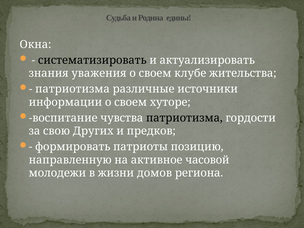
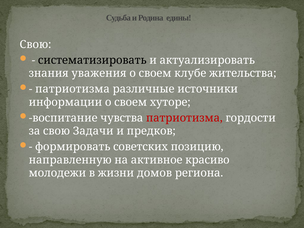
Окна: Окна -> Свою (35, 44)
патриотизма colour: black -> red (184, 118)
Других: Других -> Задачи (93, 131)
патриоты: патриоты -> советских (141, 147)
часовой: часовой -> красиво (207, 160)
